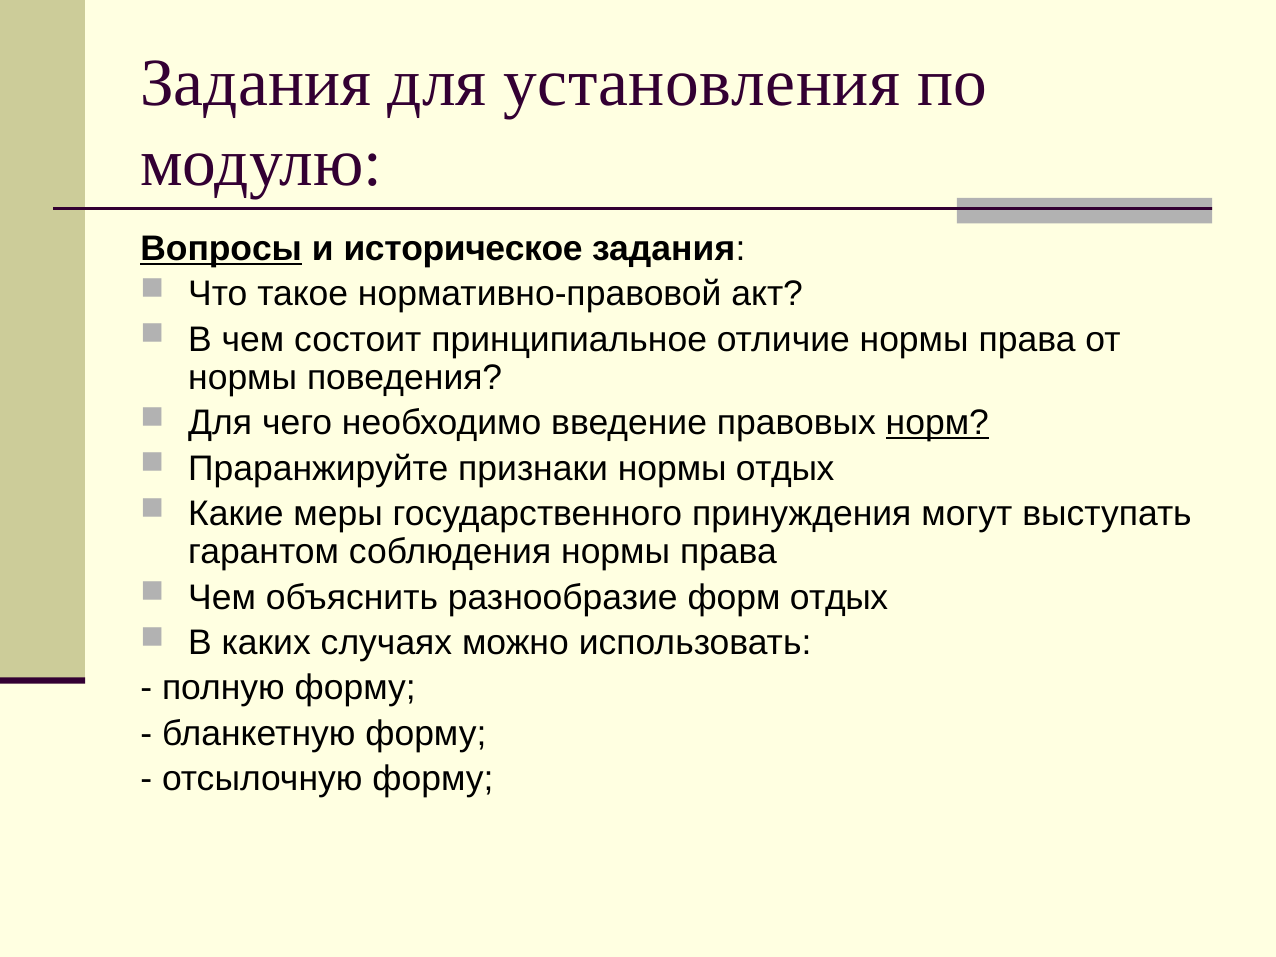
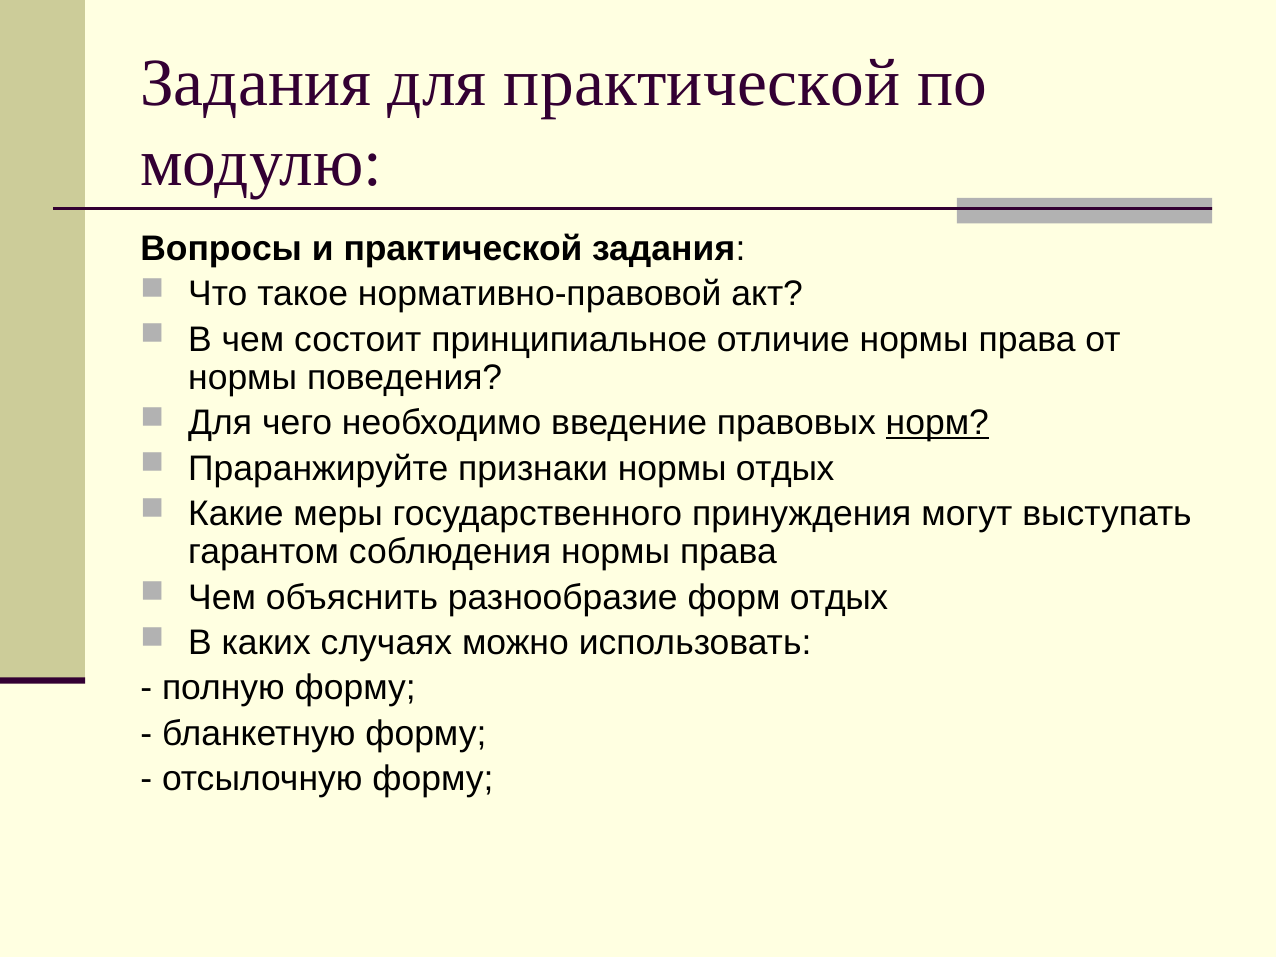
для установления: установления -> практической (702, 83)
Вопросы underline: present -> none (221, 249)
и историческое: историческое -> практической (463, 249)
